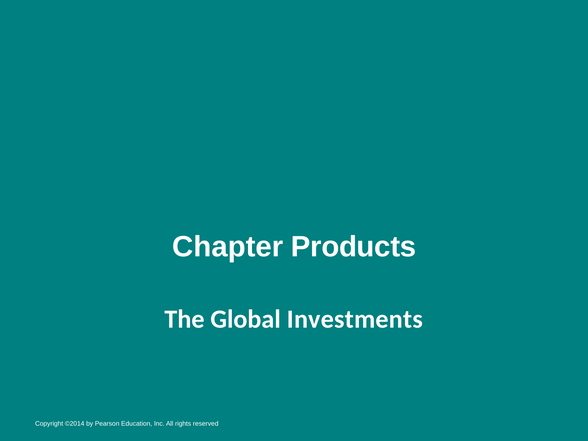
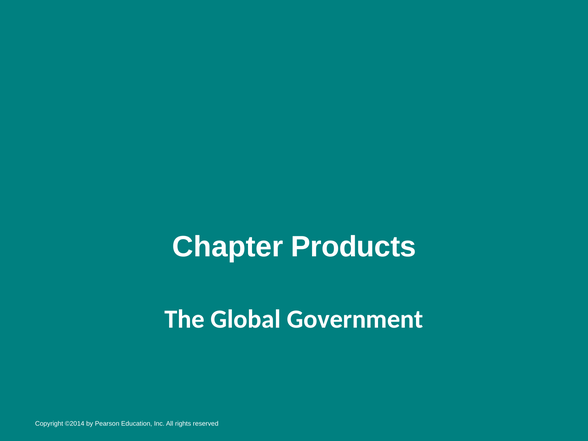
Investments: Investments -> Government (355, 319)
